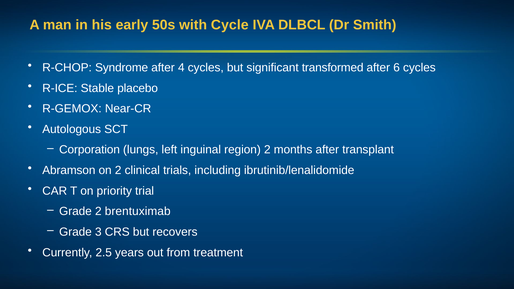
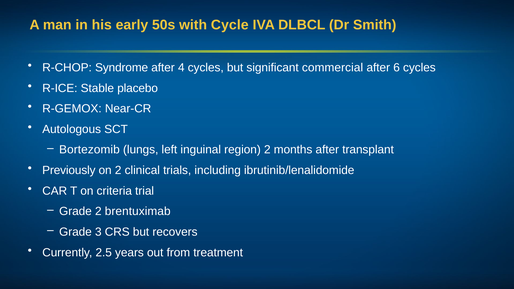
transformed: transformed -> commercial (333, 68)
Corporation: Corporation -> Bortezomib (89, 150)
Abramson: Abramson -> Previously (69, 170)
priority: priority -> criteria (114, 191)
